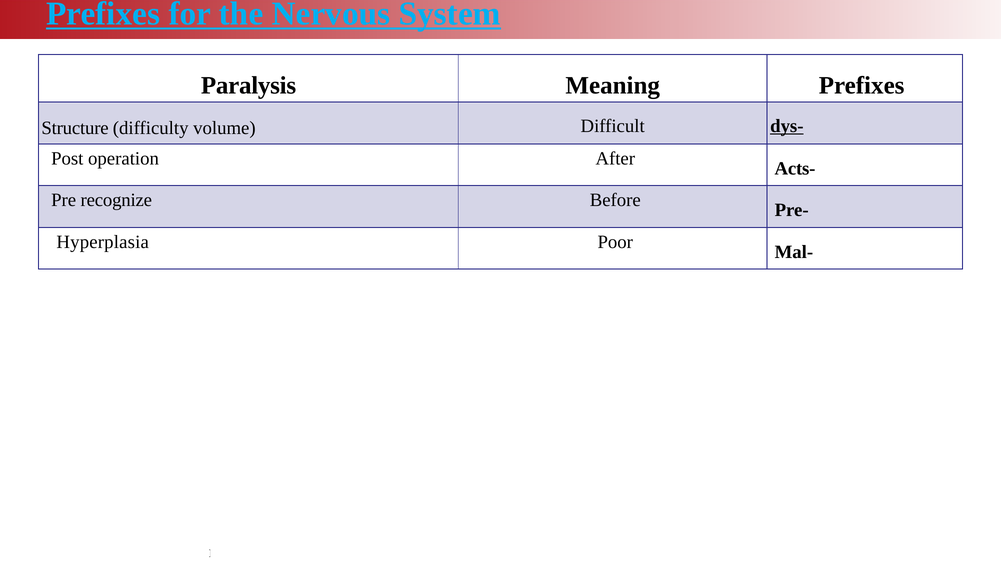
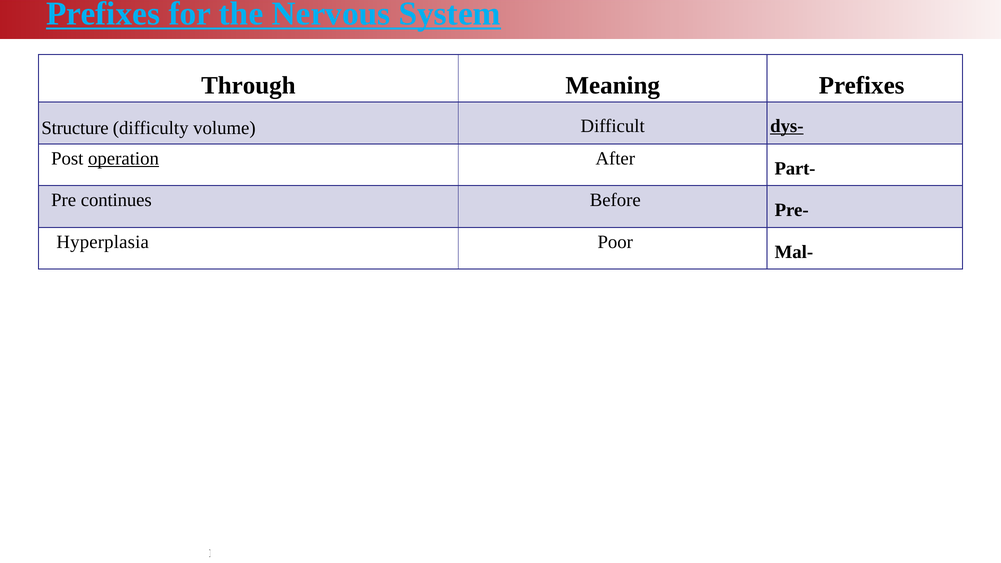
Paralysis: Paralysis -> Through (248, 85)
operation underline: none -> present (124, 158)
Acts-: Acts- -> Part- (795, 169)
recognize: recognize -> continues (116, 200)
